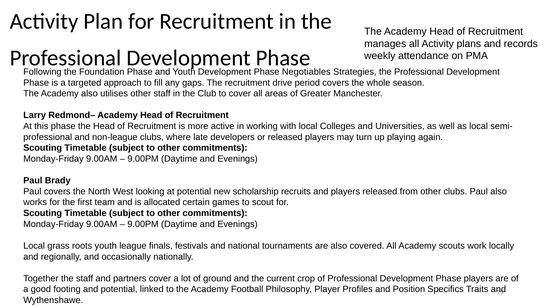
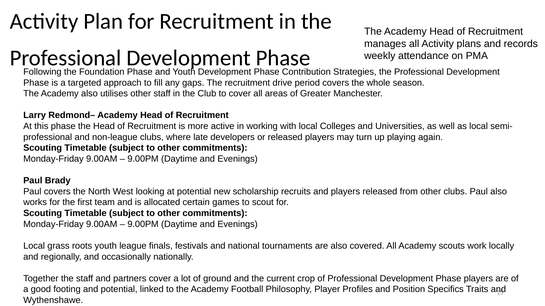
Negotiables: Negotiables -> Contribution (306, 72)
